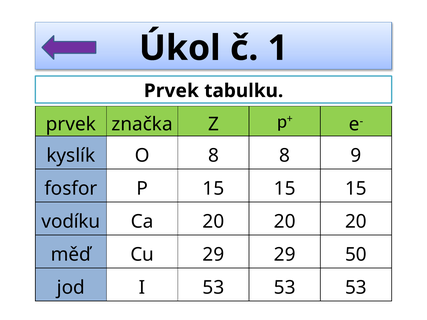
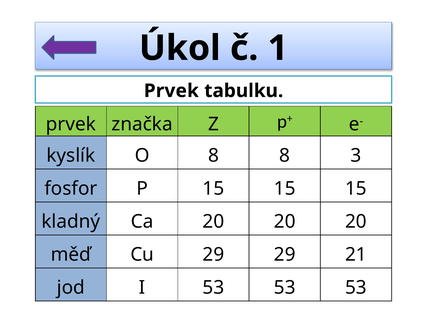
9: 9 -> 3 (356, 156)
vodíku: vodíku -> kladný (71, 222)
50: 50 -> 21 (356, 255)
